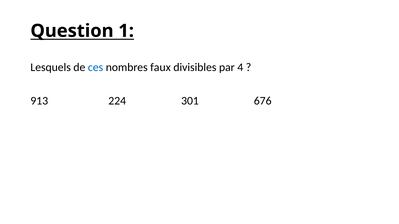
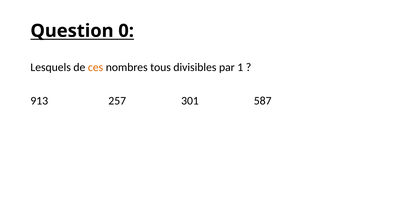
1: 1 -> 0 (126, 31)
ces colour: blue -> orange (96, 67)
faux: faux -> tous (161, 67)
4: 4 -> 1 (240, 67)
224: 224 -> 257 (117, 101)
676: 676 -> 587 (263, 101)
